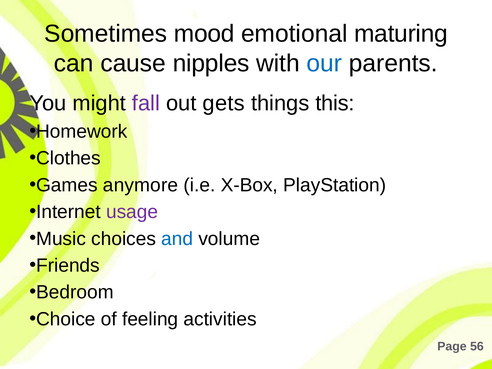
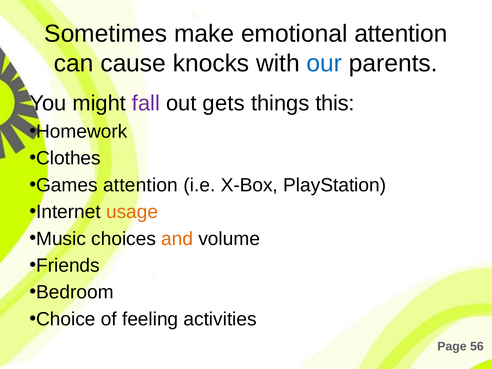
mood: mood -> make (204, 34)
emotional maturing: maturing -> attention (401, 34)
nipples: nipples -> knocks (211, 63)
Games anymore: anymore -> attention (141, 185)
usage colour: purple -> orange (132, 212)
and colour: blue -> orange (177, 239)
